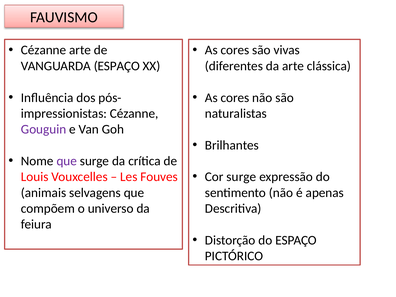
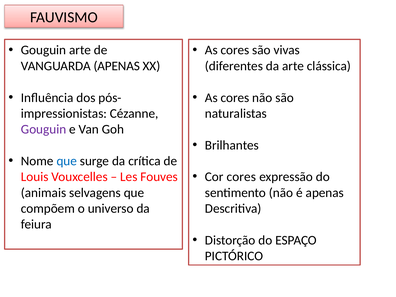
Cézanne: Cézanne -> Gouguin (44, 50)
VANGUARDA ESPAÇO: ESPAÇO -> APENAS (117, 66)
que colour: purple -> blue (67, 161)
Cor surge: surge -> cores (241, 177)
